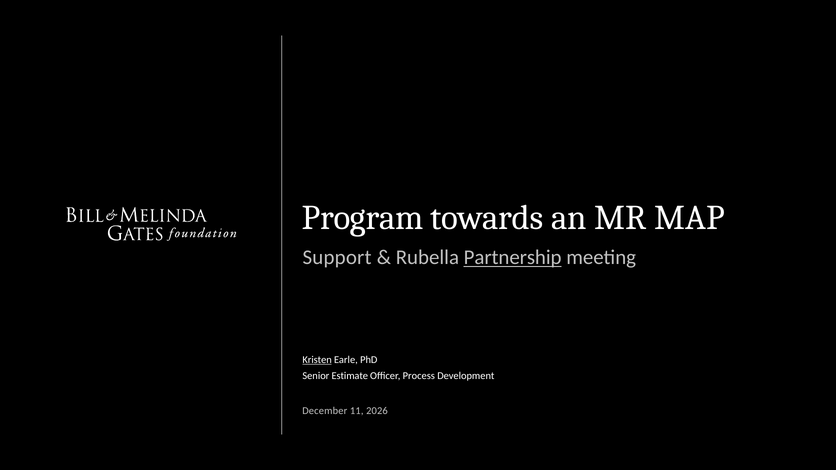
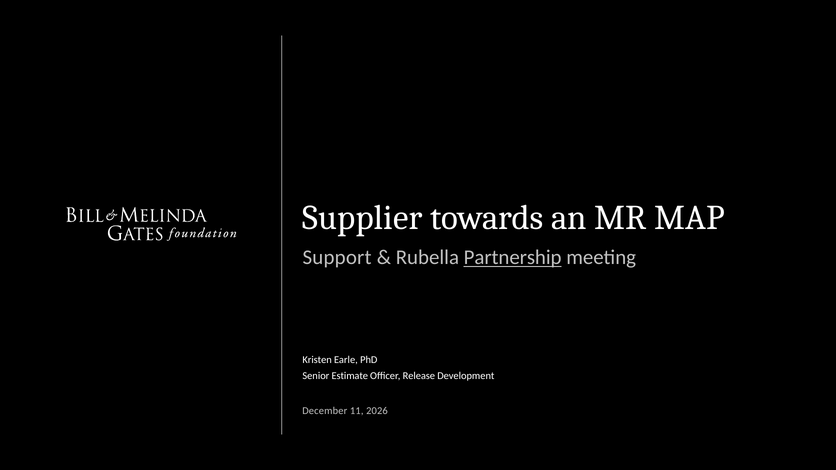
Program: Program -> Supplier (362, 218)
Kristen underline: present -> none (317, 360)
Process: Process -> Release (419, 376)
